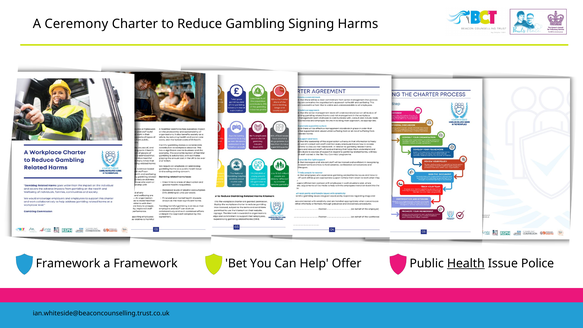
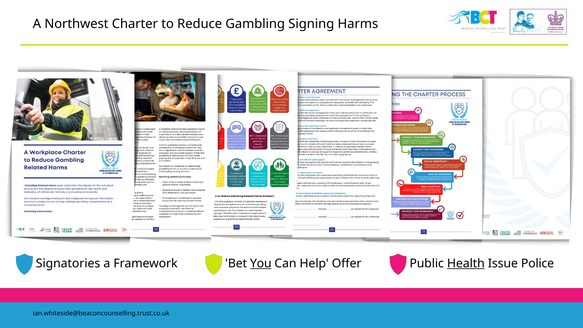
Ceremony: Ceremony -> Northwest (76, 24)
Framework: Framework -> Signatories (68, 263)
You underline: none -> present (261, 263)
